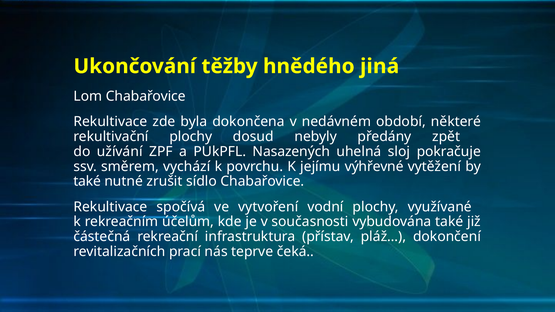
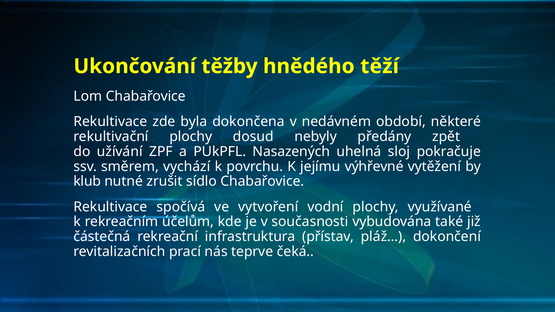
jiná: jiná -> těží (380, 66)
také: také -> klub (87, 182)
